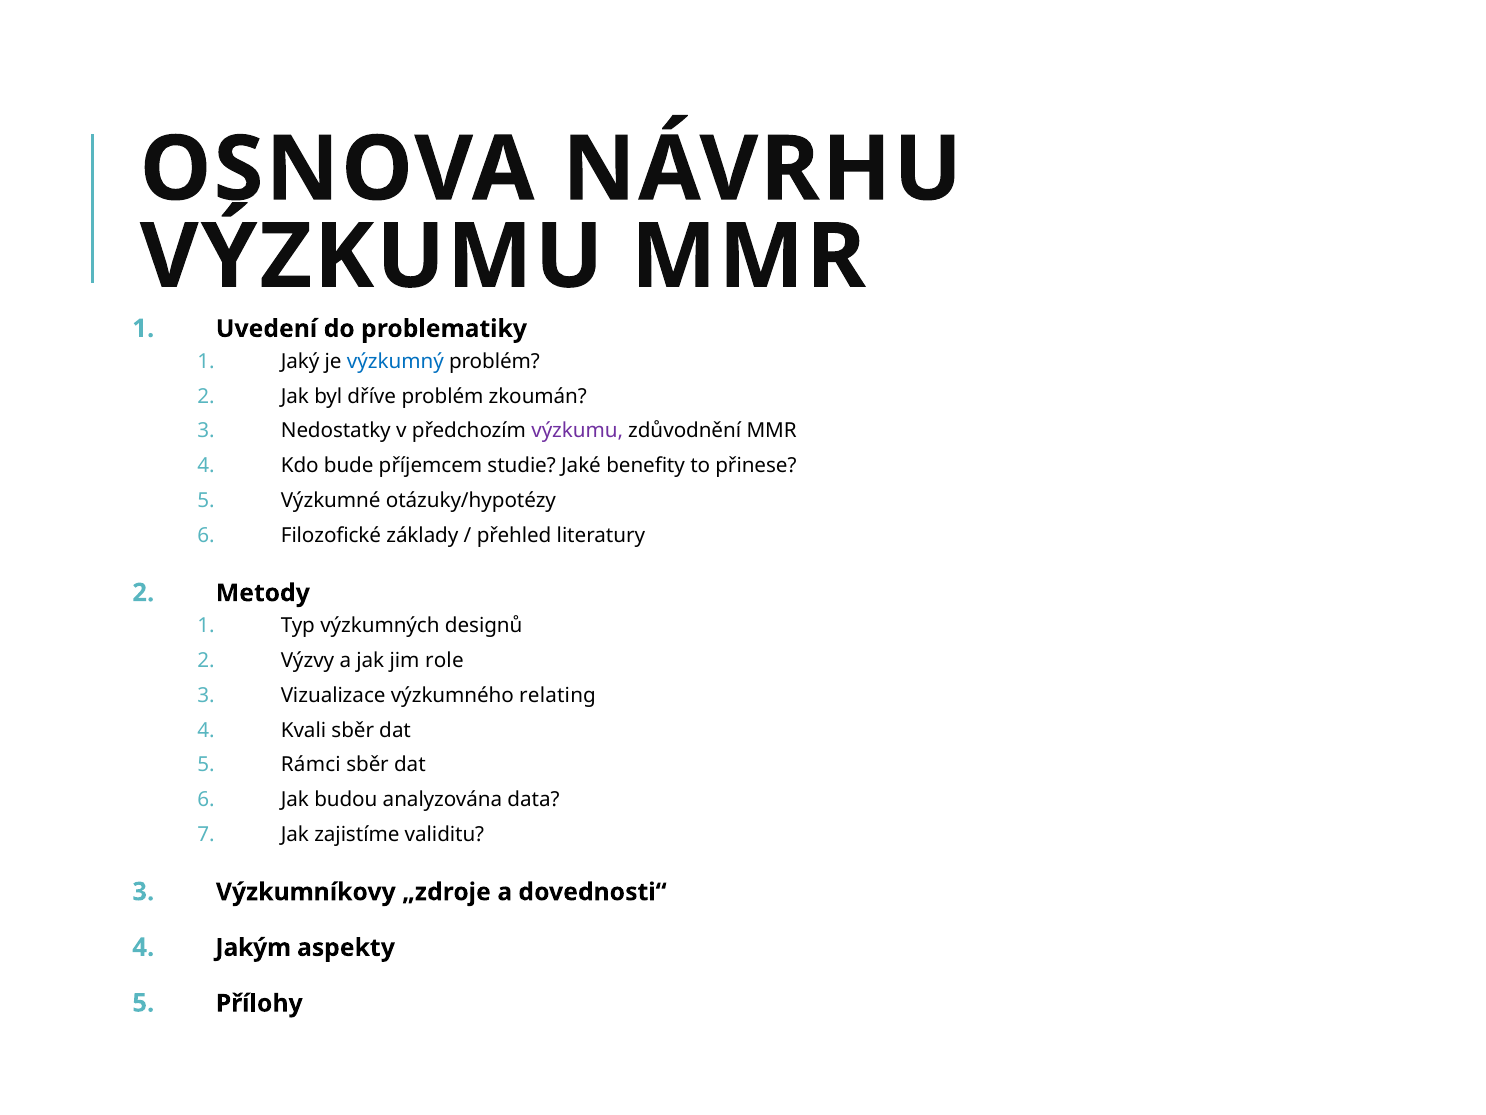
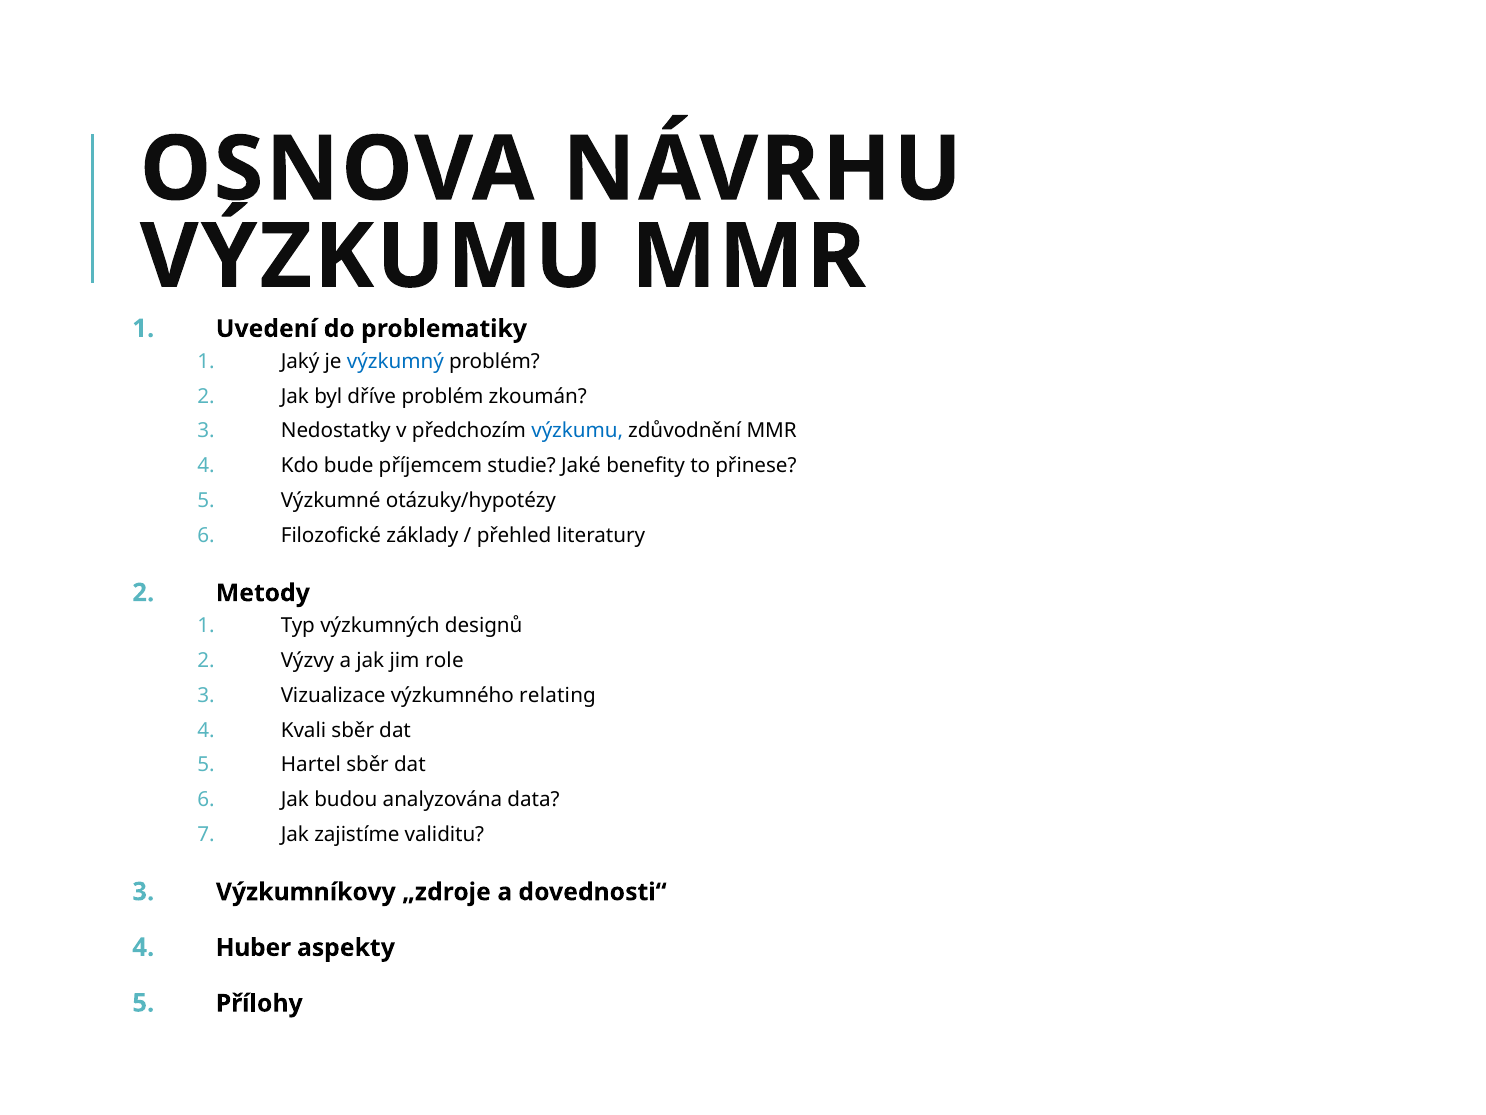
výzkumu colour: purple -> blue (577, 431)
Rámci: Rámci -> Hartel (311, 765)
Jakým: Jakým -> Huber (253, 947)
